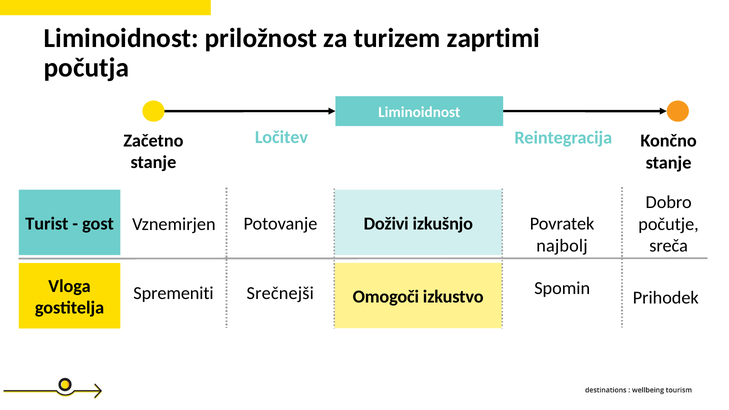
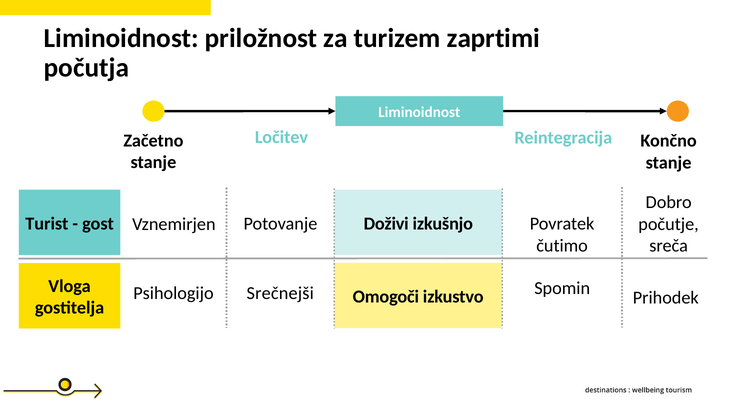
najbolj: najbolj -> čutimo (562, 246)
Spremeniti: Spremeniti -> Psihologijo (173, 293)
